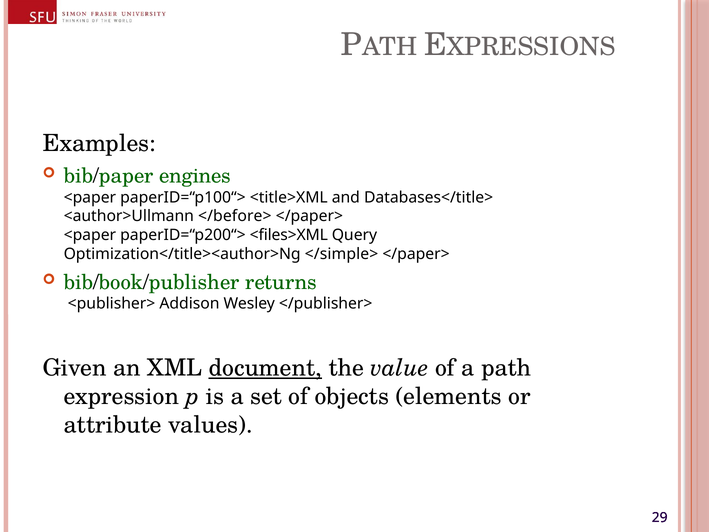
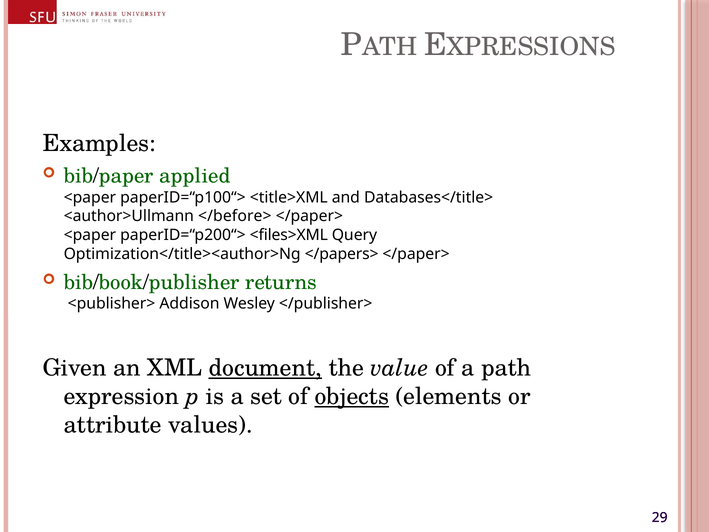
engines: engines -> applied (195, 176)
</simple>: </simple> -> </papers> (342, 254)
objects underline: none -> present (352, 396)
